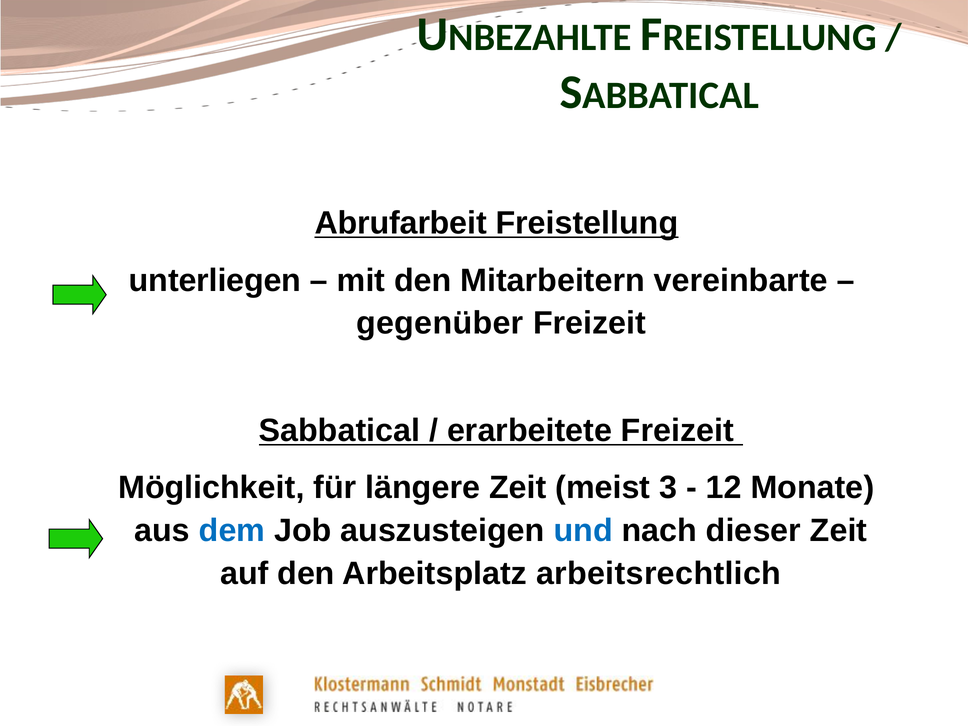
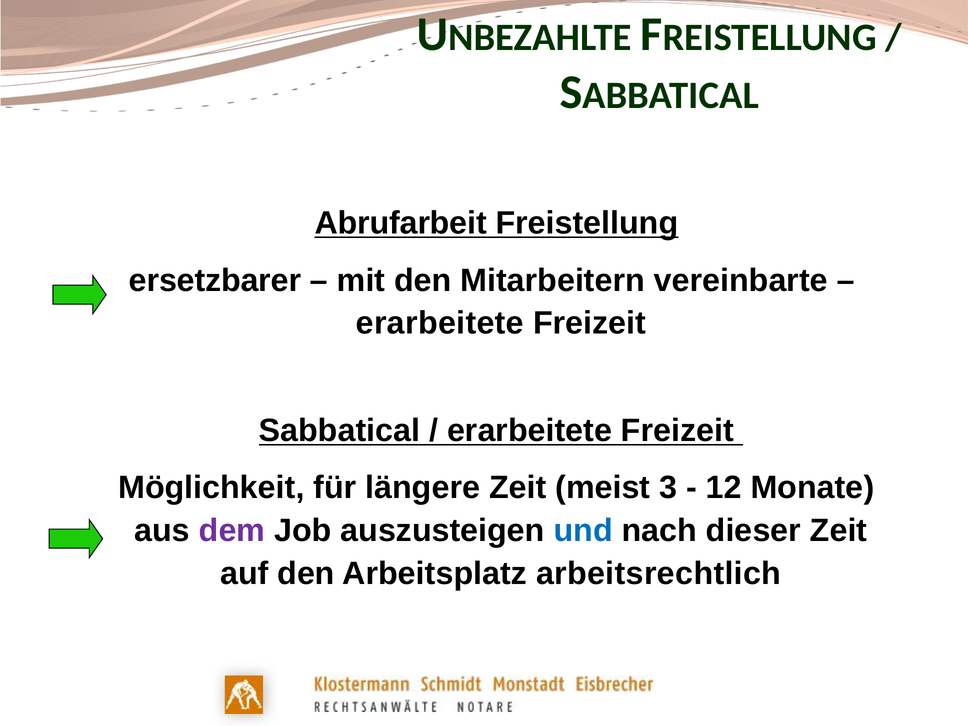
unterliegen: unterliegen -> ersetzbarer (215, 280)
gegenüber: gegenüber -> erarbeitete (440, 323)
dem colour: blue -> purple (232, 531)
